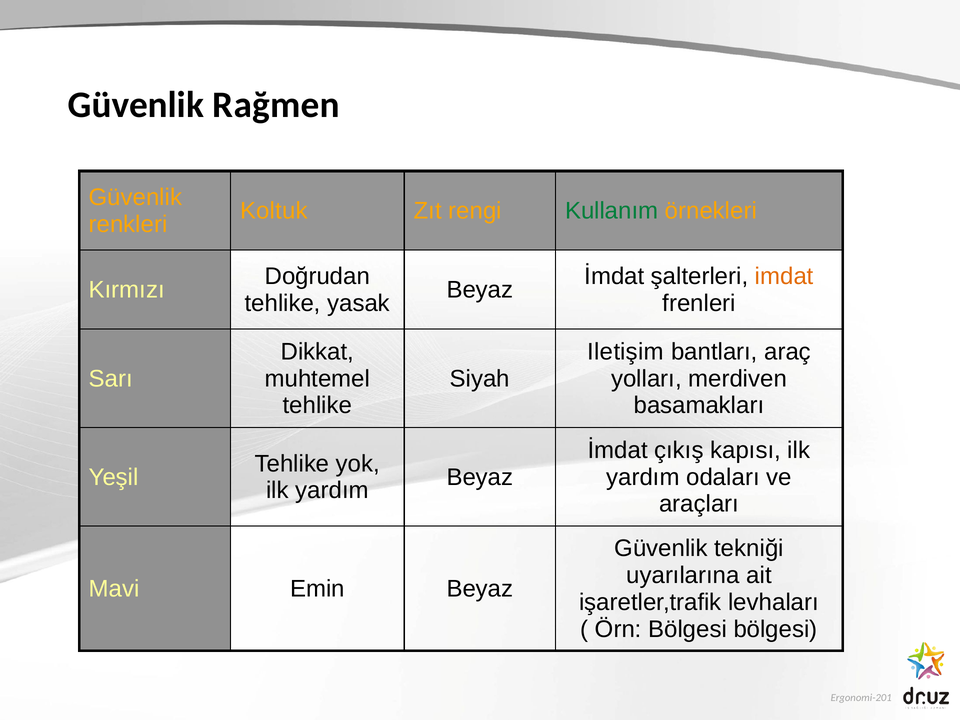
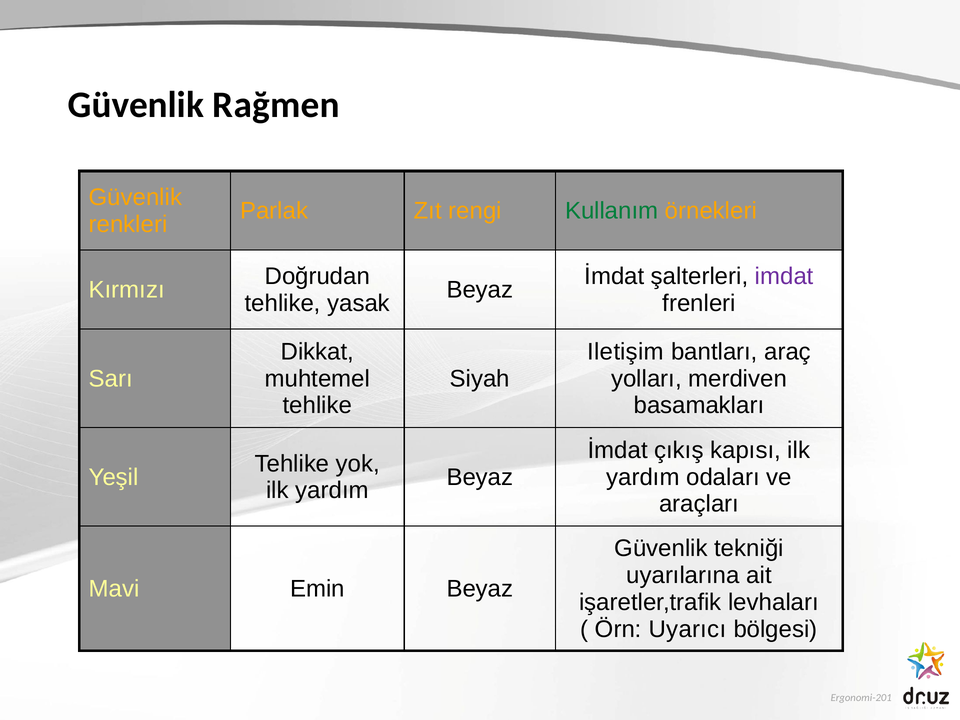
Koltuk: Koltuk -> Parlak (274, 211)
imdat colour: orange -> purple (784, 276)
Örn Bölgesi: Bölgesi -> Uyarıcı (687, 629)
